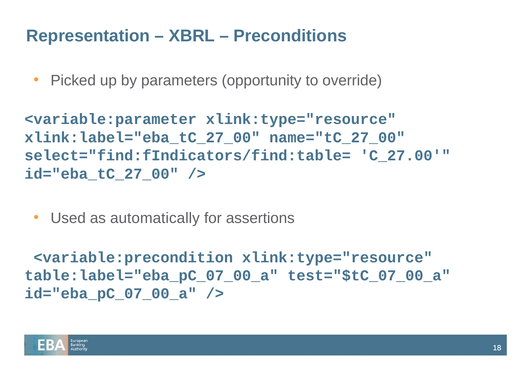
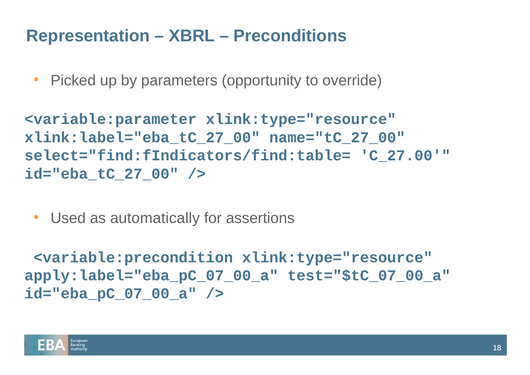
table:label="eba_pC_07_00_a: table:label="eba_pC_07_00_a -> apply:label="eba_pC_07_00_a (151, 275)
